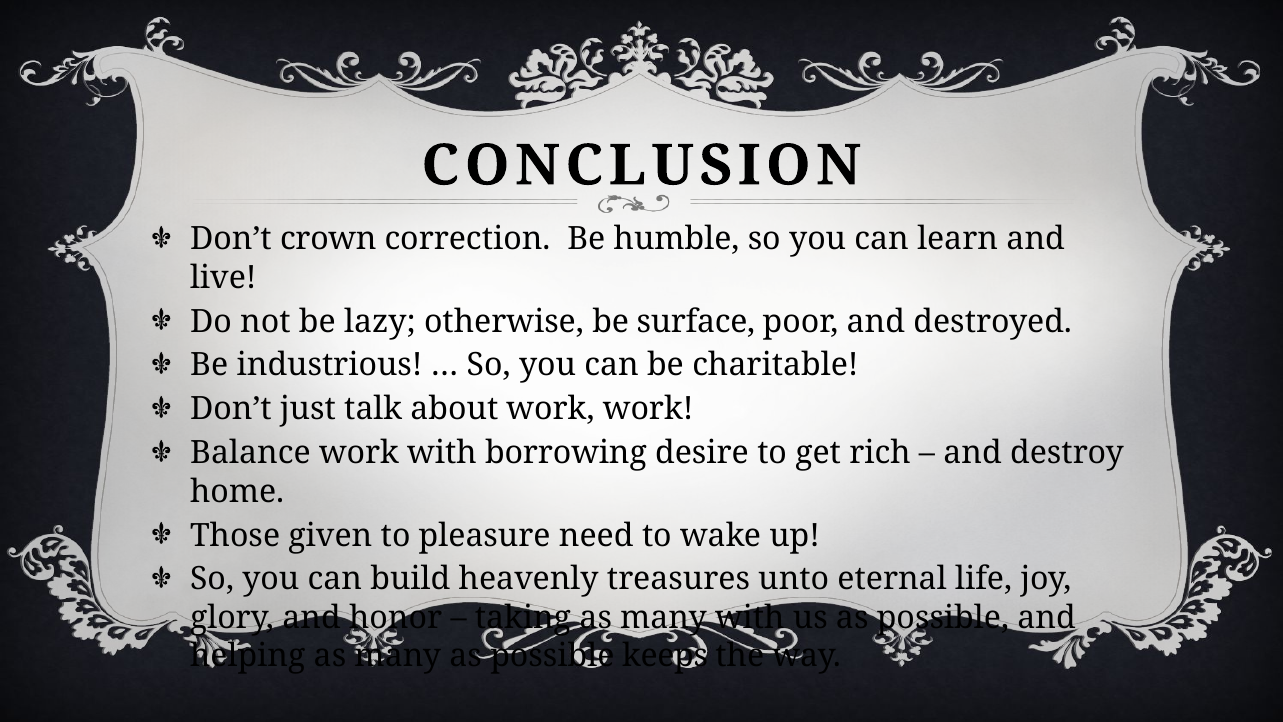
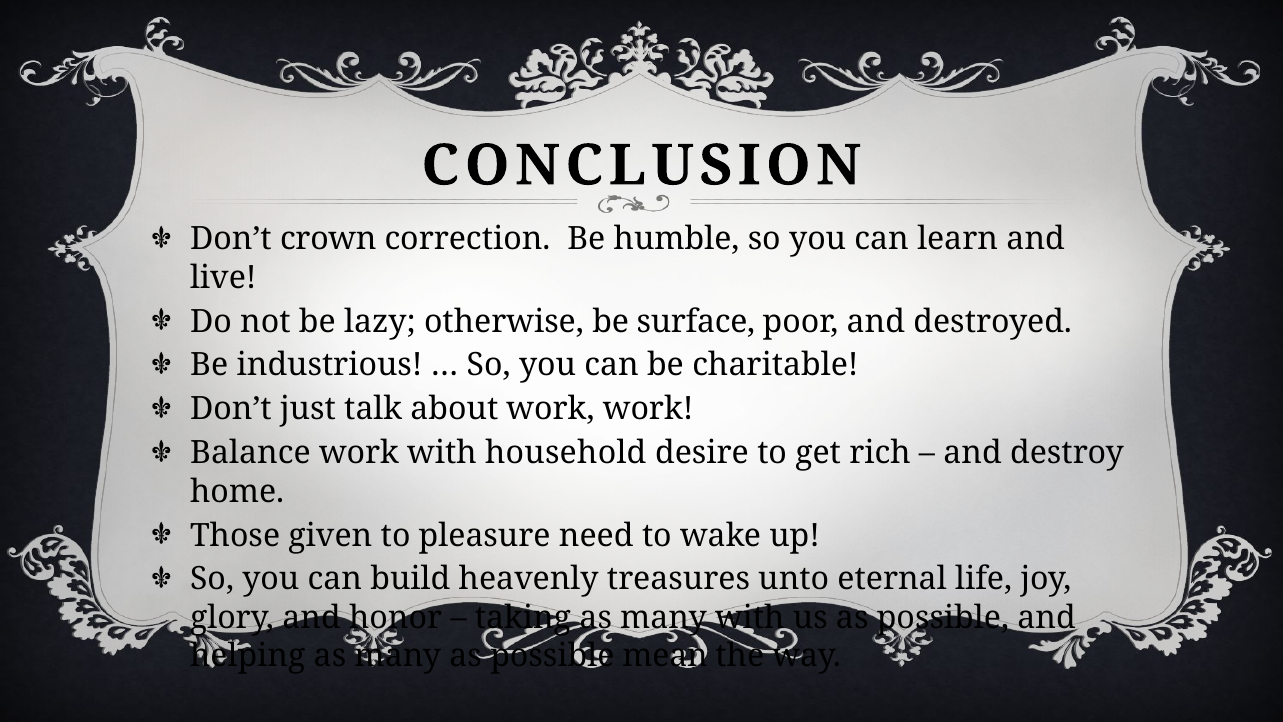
borrowing: borrowing -> household (566, 453)
keeps: keeps -> mean (665, 656)
